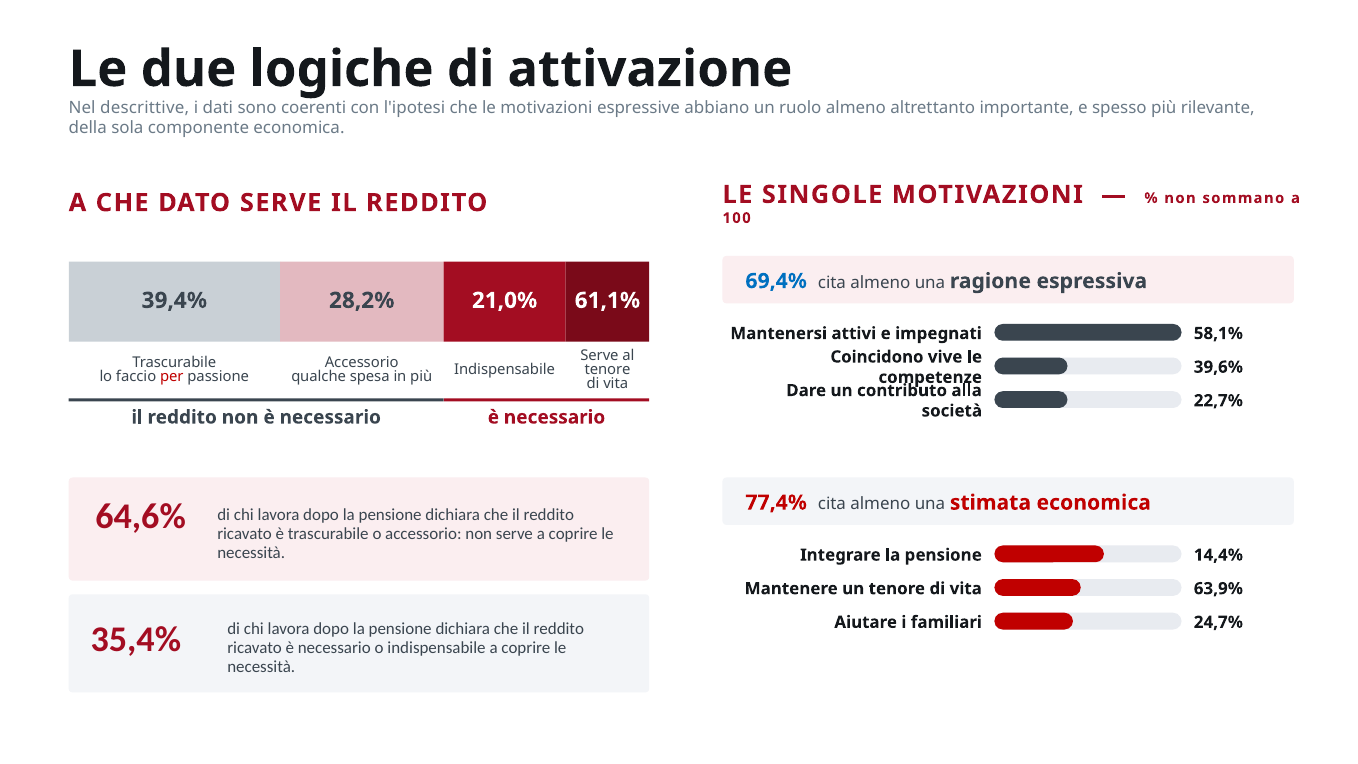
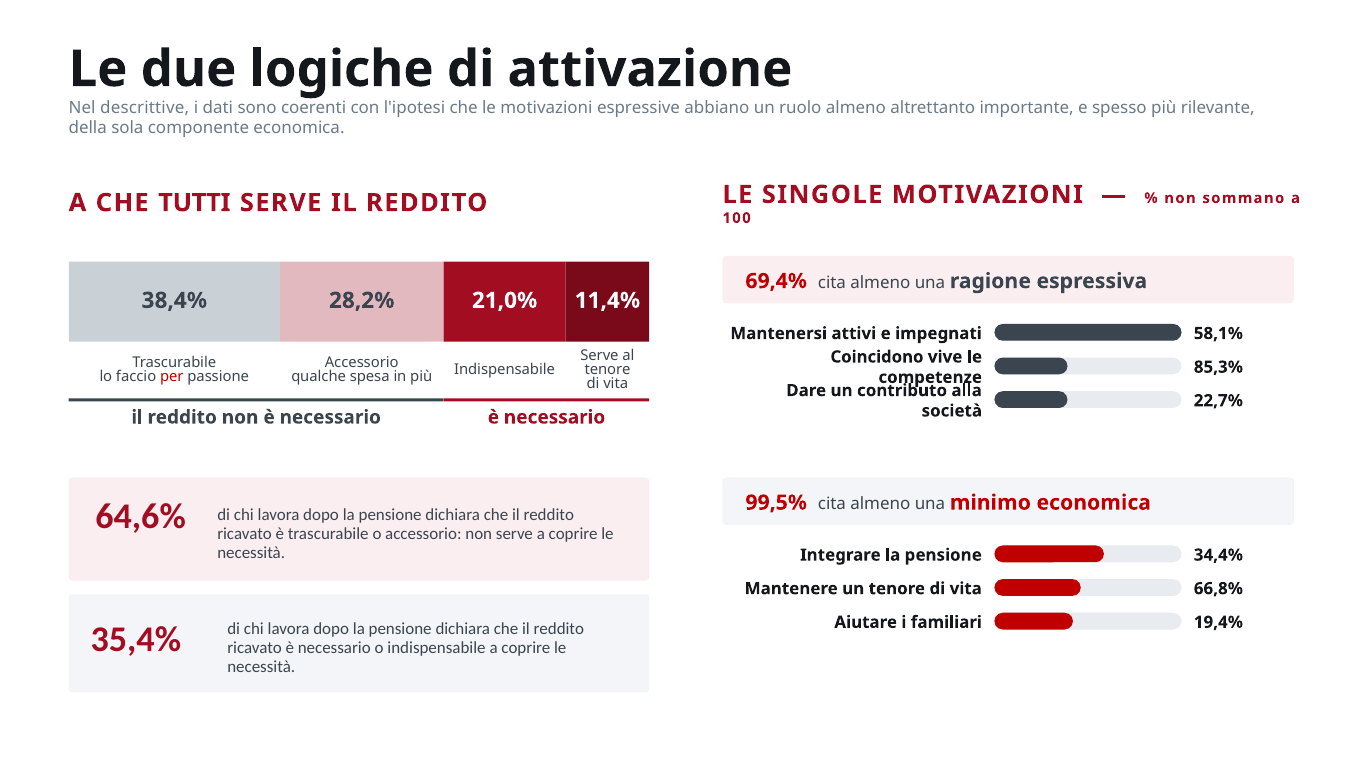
DATO: DATO -> TUTTI (194, 203)
69,4% colour: blue -> red (776, 281)
39,4%: 39,4% -> 38,4% (174, 300)
61,1%: 61,1% -> 11,4% (607, 300)
39,6%: 39,6% -> 85,3% (1218, 367)
77,4%: 77,4% -> 99,5% (776, 503)
stimata: stimata -> minimo (990, 503)
14,4%: 14,4% -> 34,4% (1218, 555)
63,9%: 63,9% -> 66,8% (1218, 589)
24,7%: 24,7% -> 19,4% (1218, 622)
